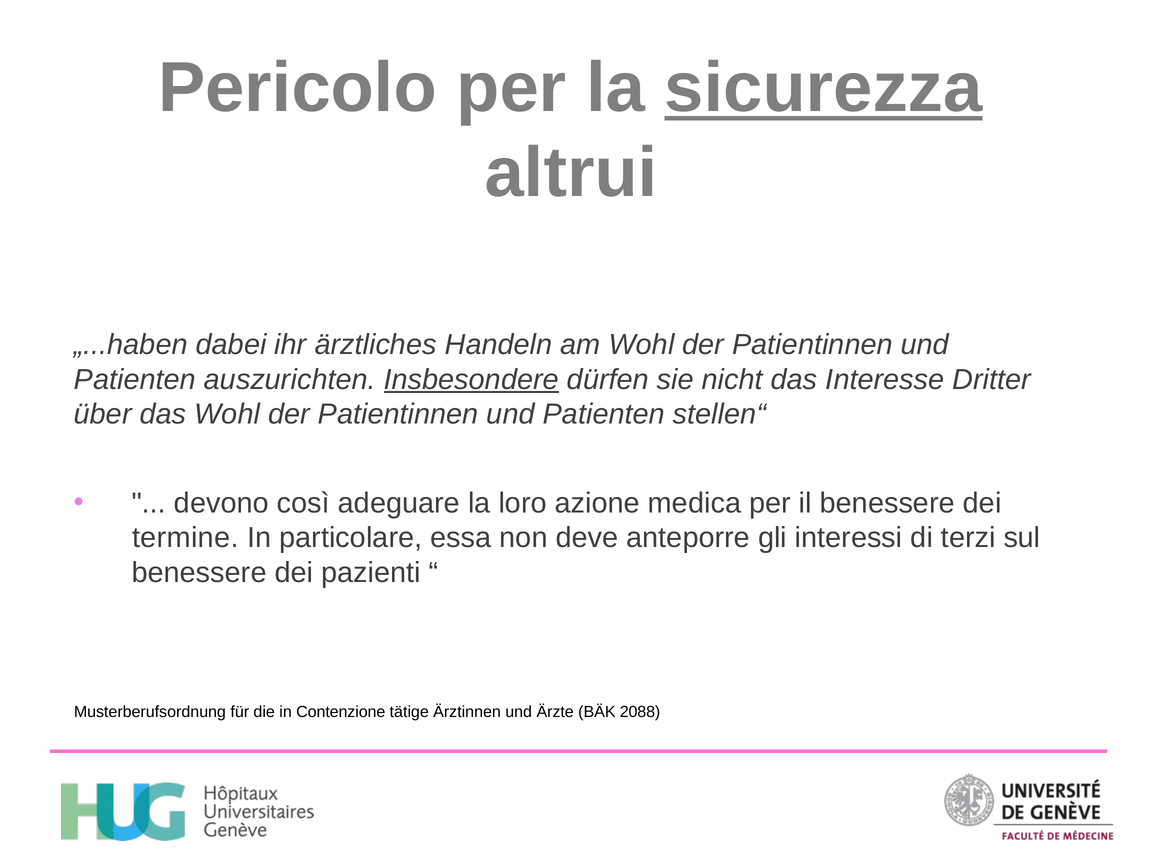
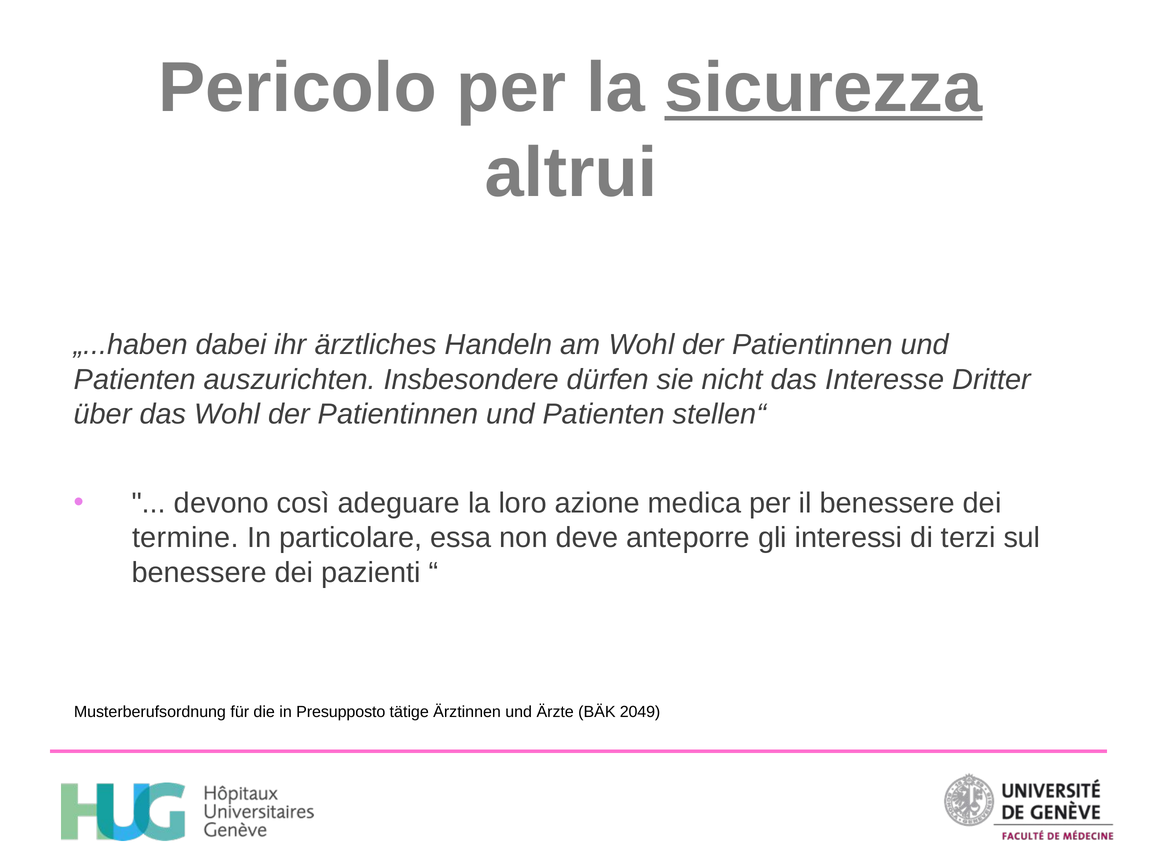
Insbesondere underline: present -> none (471, 380)
Contenzione: Contenzione -> Presupposto (341, 712)
2088: 2088 -> 2049 (640, 712)
